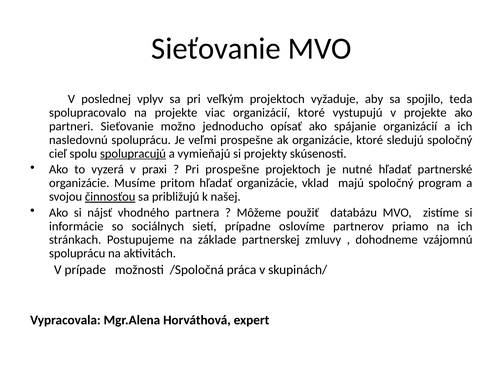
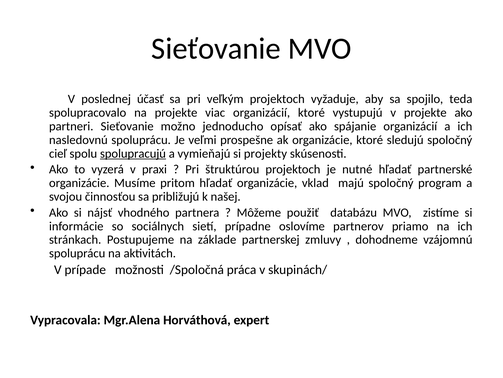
vplyv: vplyv -> účasť (150, 99)
Pri prospešne: prospešne -> štruktúrou (232, 169)
činnosťou underline: present -> none (110, 196)
